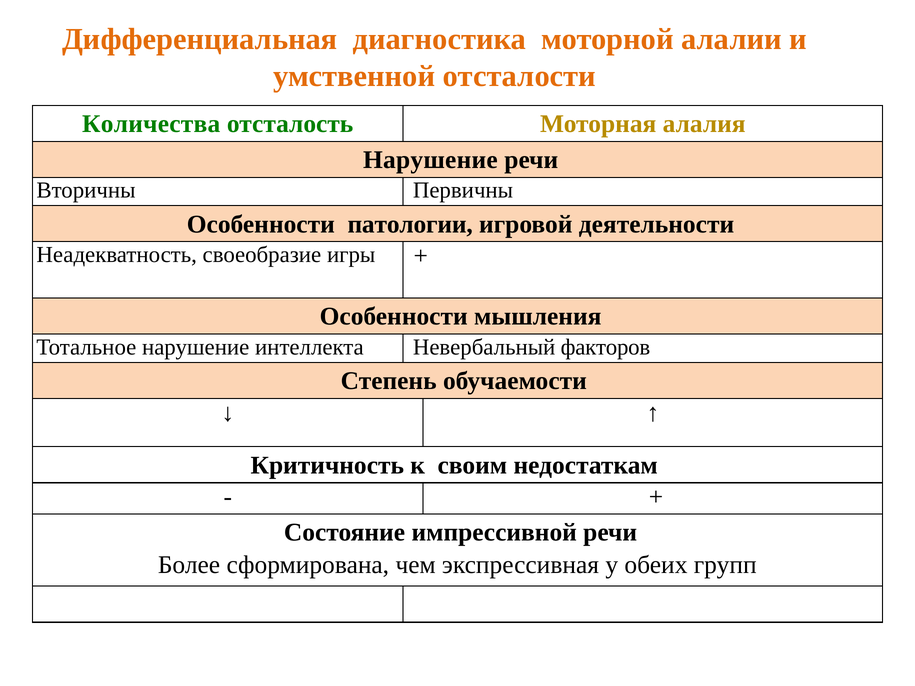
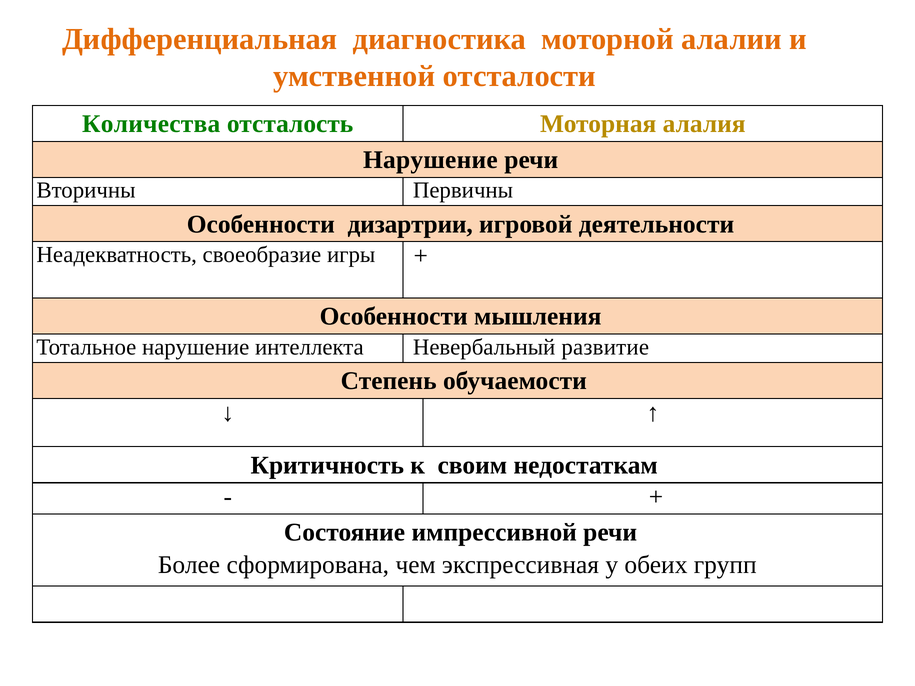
патологии: патологии -> дизартрии (410, 224)
факторов: факторов -> развитие (605, 347)
